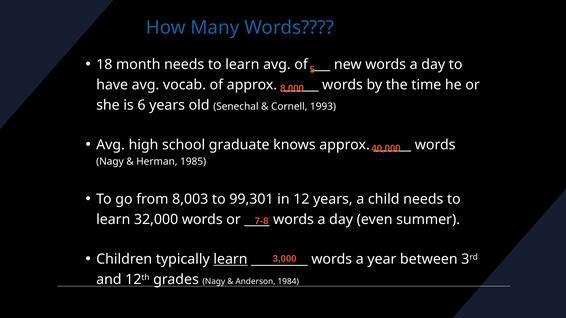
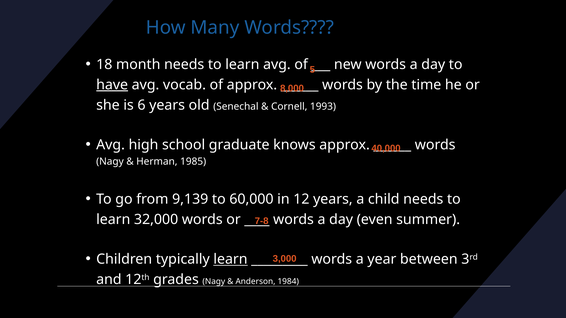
have underline: none -> present (112, 85)
8,003: 8,003 -> 9,139 (190, 199)
99,301: 99,301 -> 60,000 (251, 199)
